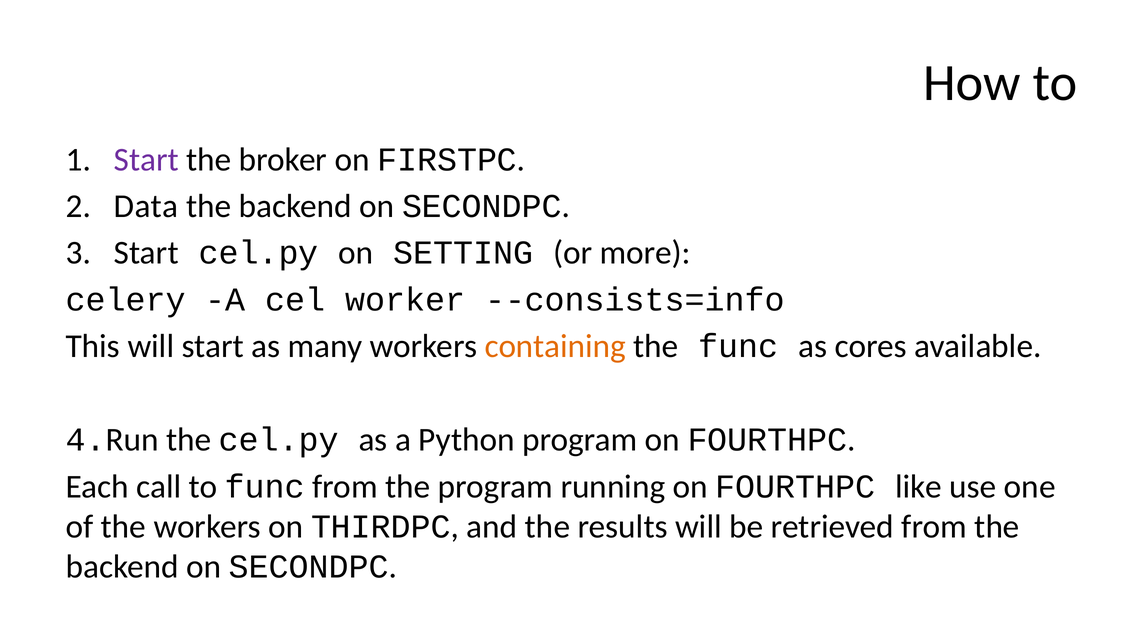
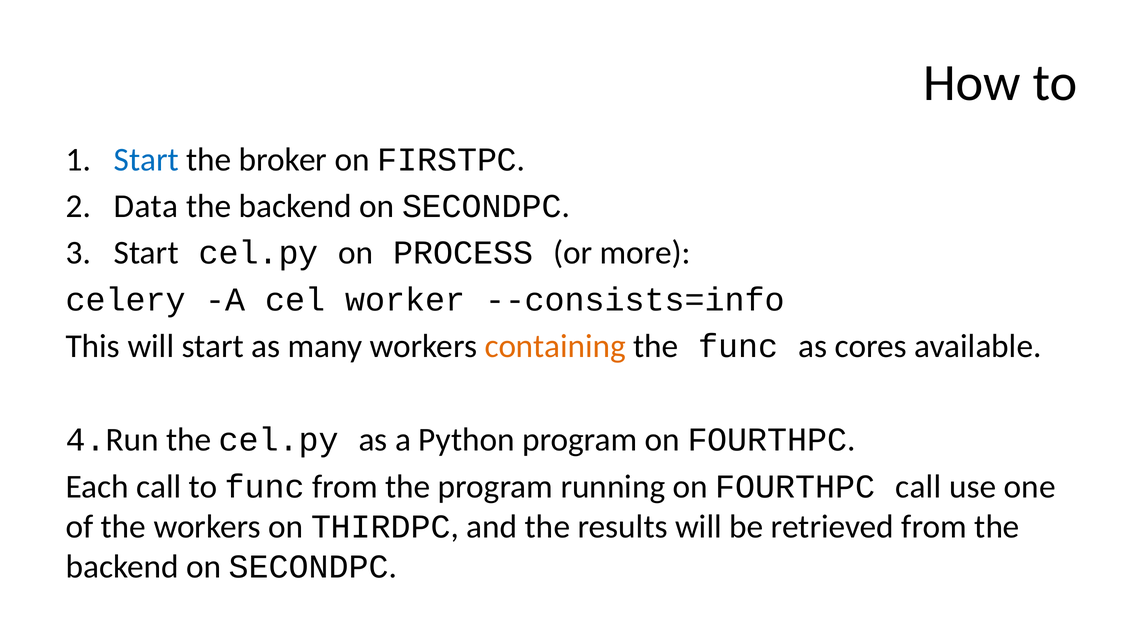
Start colour: purple -> blue (146, 160)
SETTING: SETTING -> PROCESS (463, 253)
FOURTHPC like: like -> call (918, 487)
